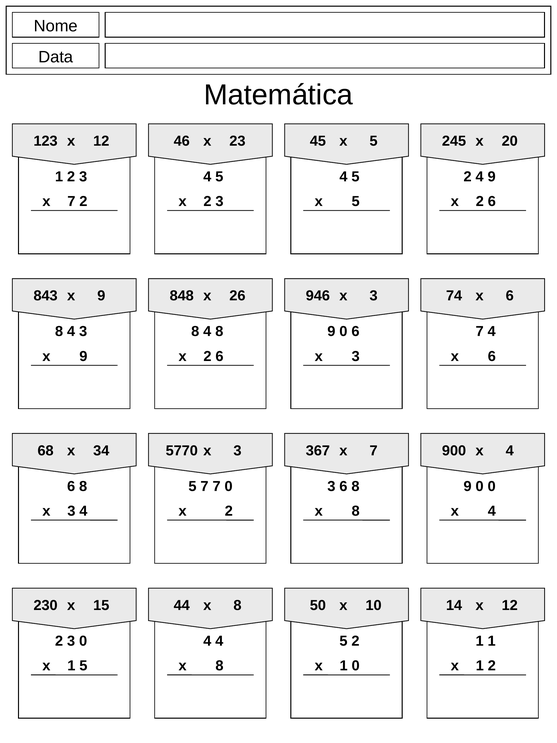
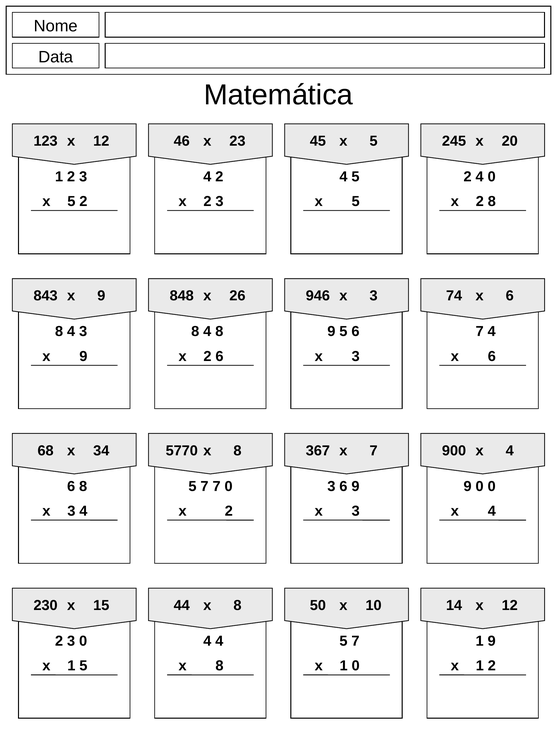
5: 5 -> 2 (219, 177)
2 4 9: 9 -> 0 (492, 177)
7: 7 -> 5 (71, 201)
6: 6 -> 8 (492, 201)
0: 0 -> 5 (343, 331)
5770 x 3: 3 -> 8 (237, 450)
3 6 8: 8 -> 9 (355, 486)
8: 8 -> 3 (356, 511)
2: 2 -> 7 (355, 641)
1 1: 1 -> 9 (492, 641)
